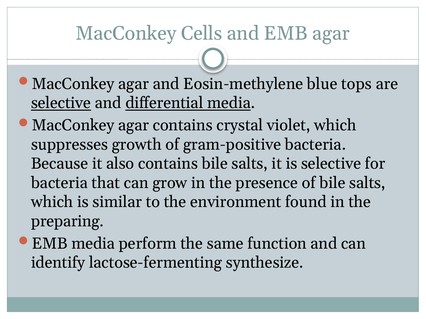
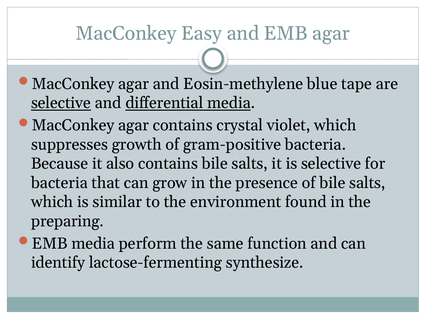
Cells: Cells -> Easy (202, 34)
tops: tops -> tape (357, 84)
